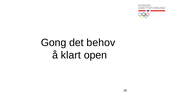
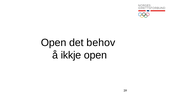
Gong: Gong -> Open (54, 42)
klart: klart -> ikkje (71, 55)
